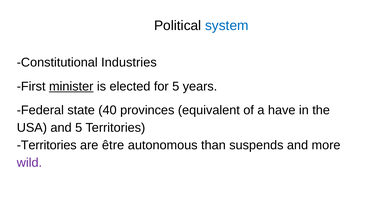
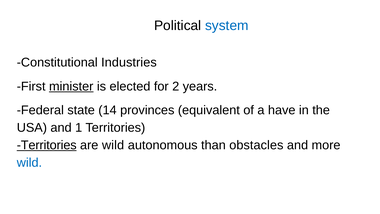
for 5: 5 -> 2 (176, 86)
40: 40 -> 14 (108, 110)
and 5: 5 -> 1 (79, 128)
Territories underline: none -> present (47, 145)
are être: être -> wild (113, 145)
suspends: suspends -> obstacles (256, 145)
wild colour: purple -> blue (29, 162)
